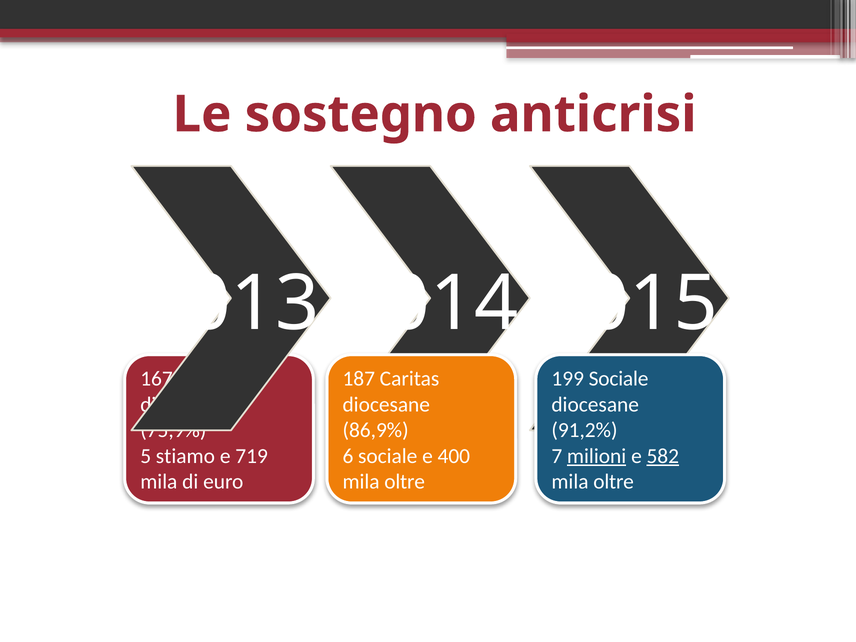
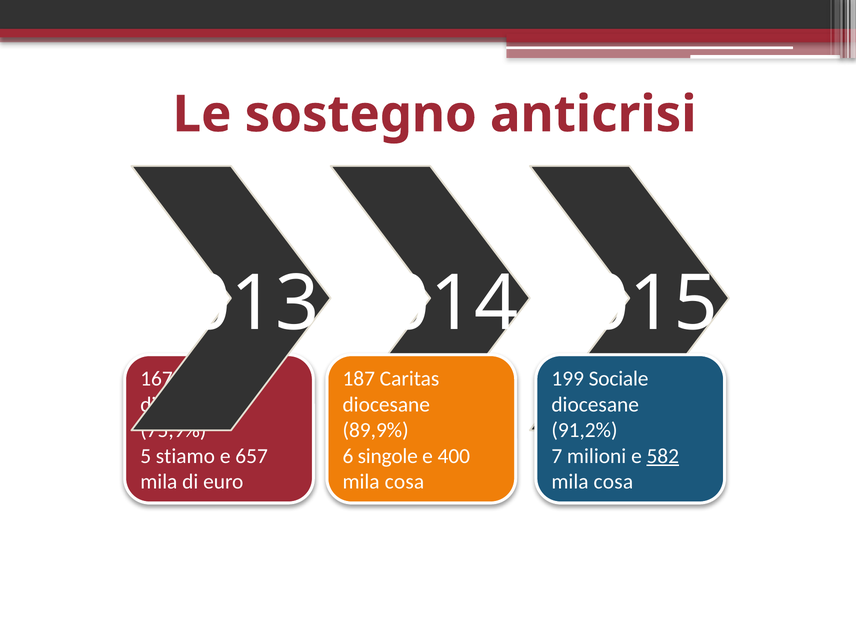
86,9%: 86,9% -> 89,9% (376, 430)
719: 719 -> 657 (252, 456)
6 sociale: sociale -> singole (388, 456)
milioni underline: present -> none (597, 456)
oltre: oltre -> cosa (404, 482)
oltre: oltre -> cosa (613, 482)
